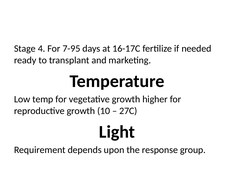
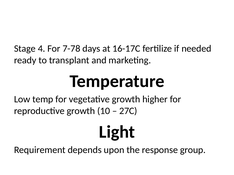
7-95: 7-95 -> 7-78 (71, 49)
